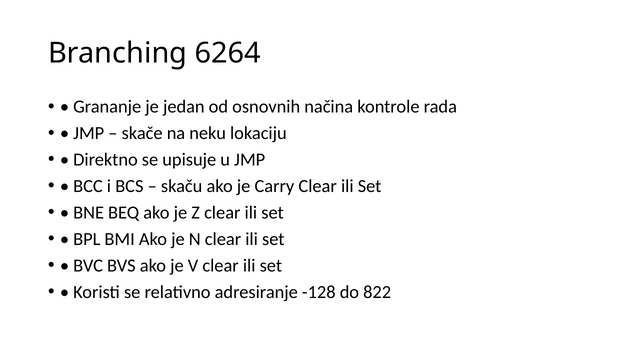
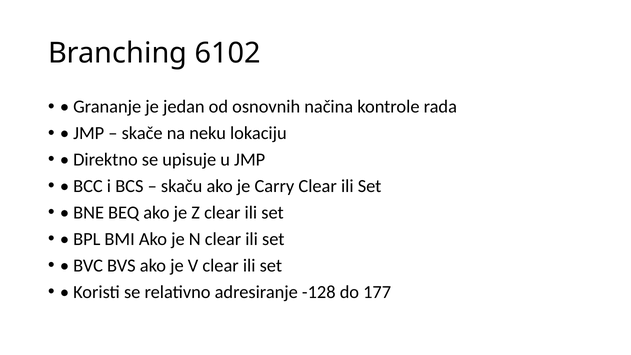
6264: 6264 -> 6102 (228, 53)
822: 822 -> 177 (377, 292)
